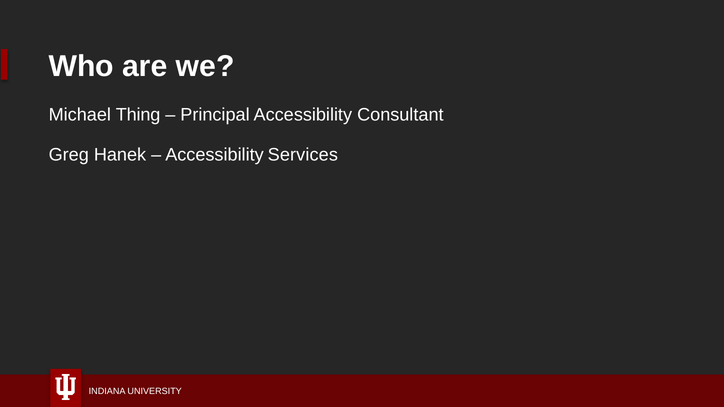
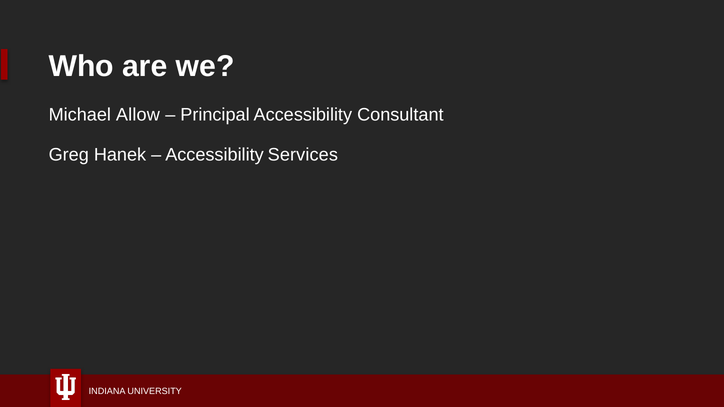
Thing: Thing -> Allow (138, 115)
